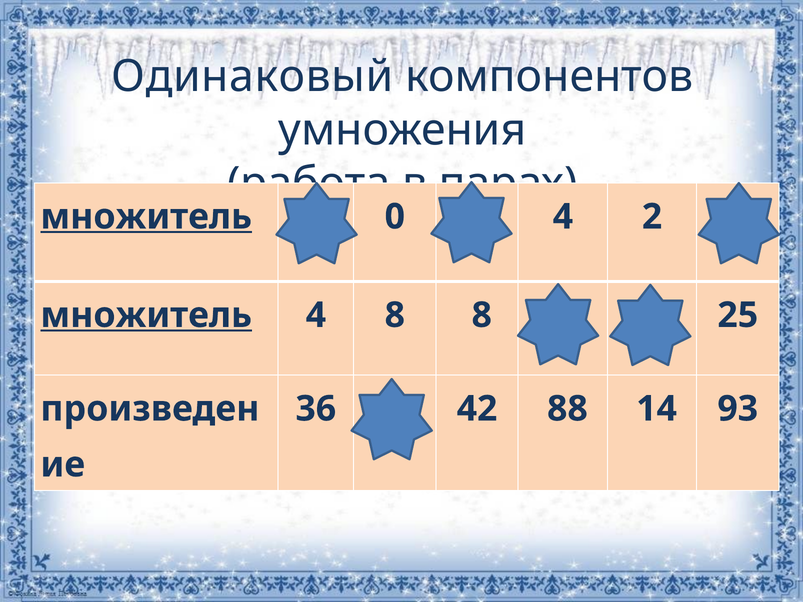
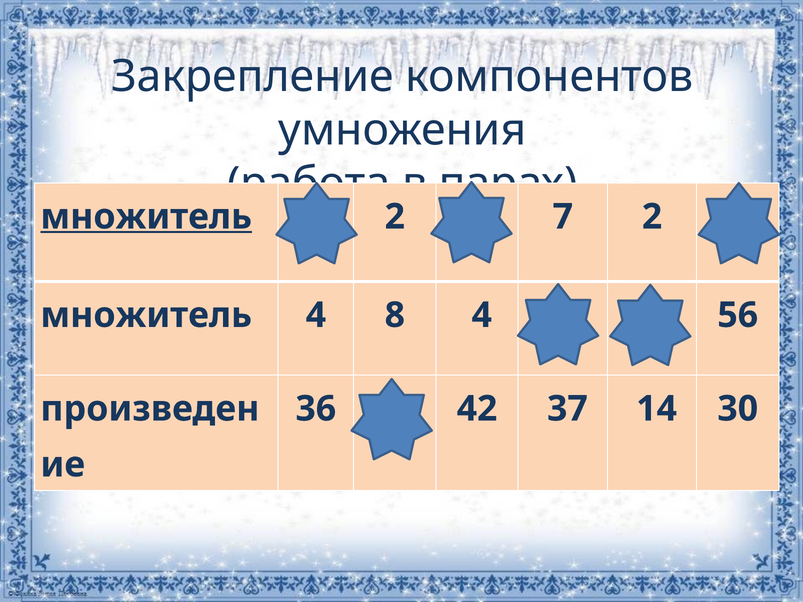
Одинаковый: Одинаковый -> Закрепление (253, 76)
0: 0 -> 2 (395, 217)
4: 4 -> 7 (563, 217)
множитель underline: present -> none (146, 315)
8 8: 8 -> 4 (482, 315)
25: 25 -> 56 (738, 315)
88: 88 -> 37 (567, 409)
93: 93 -> 30 (738, 409)
